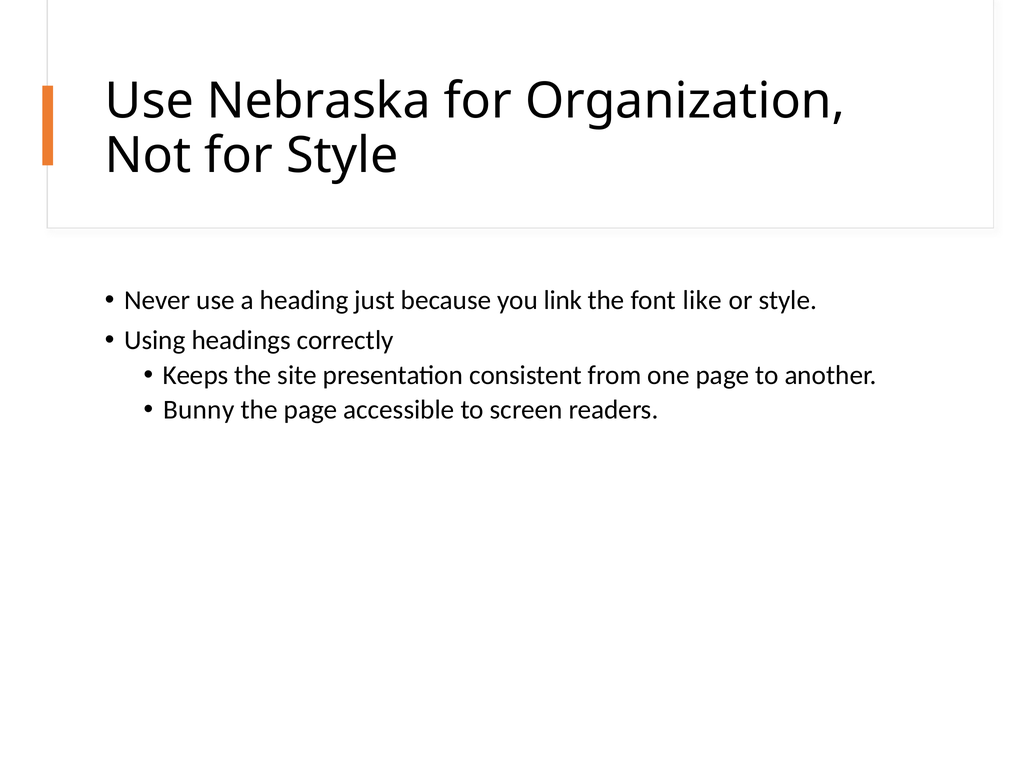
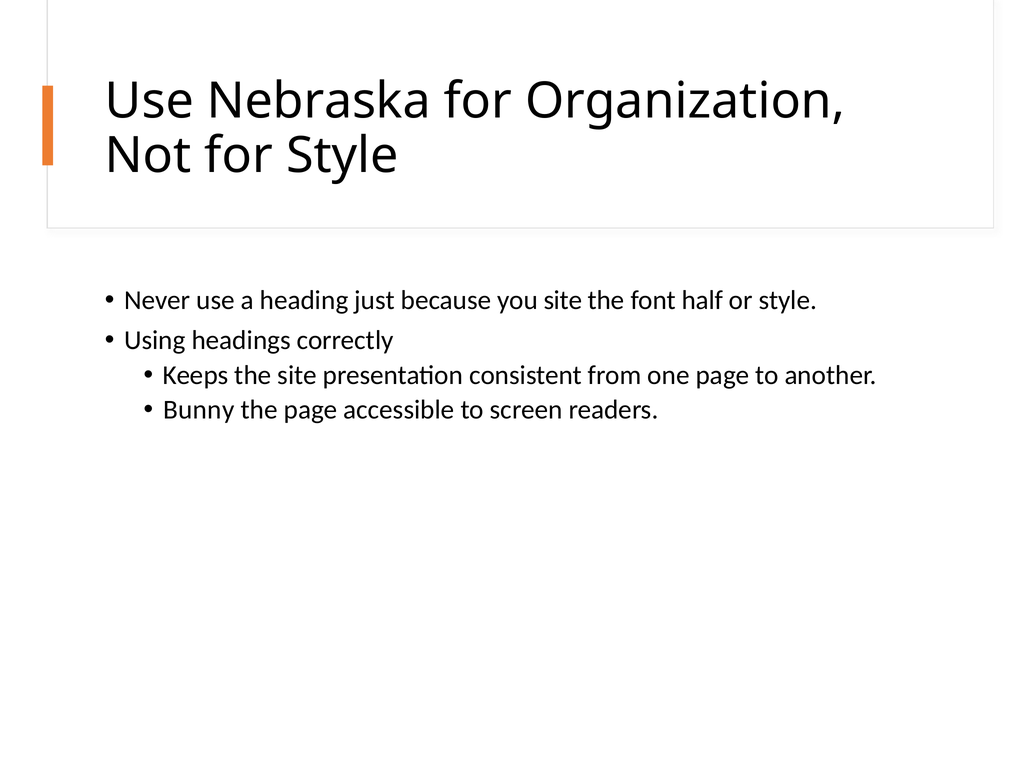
you link: link -> site (563, 300)
like: like -> half (702, 300)
